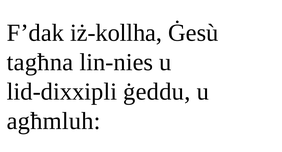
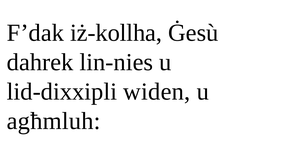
tagħna: tagħna -> dahrek (40, 62)
ġeddu: ġeddu -> widen (157, 92)
